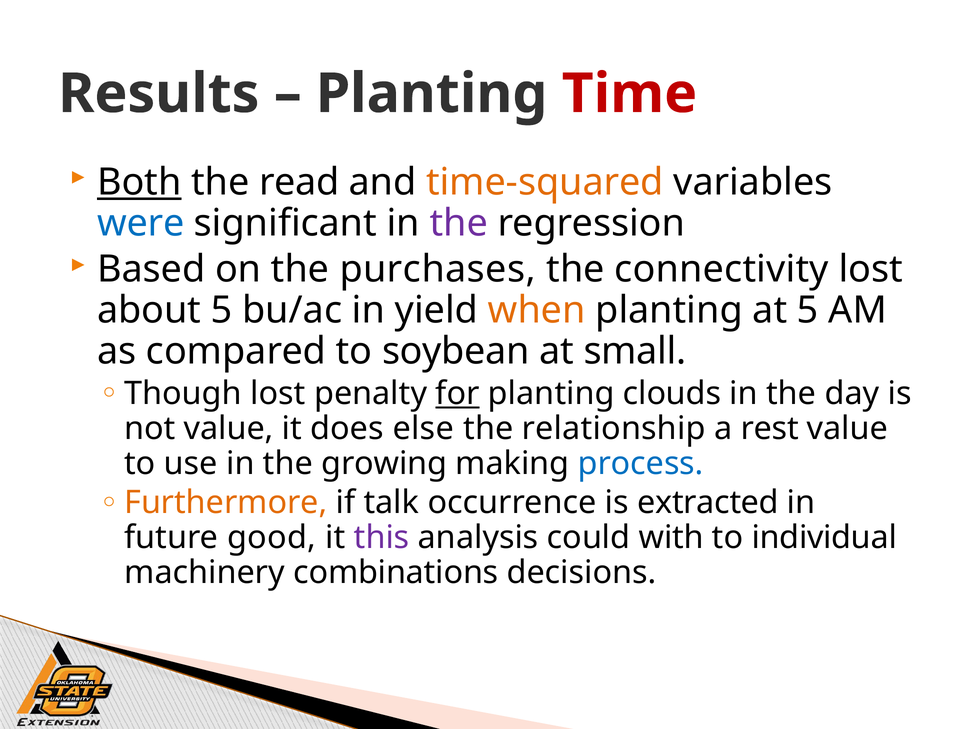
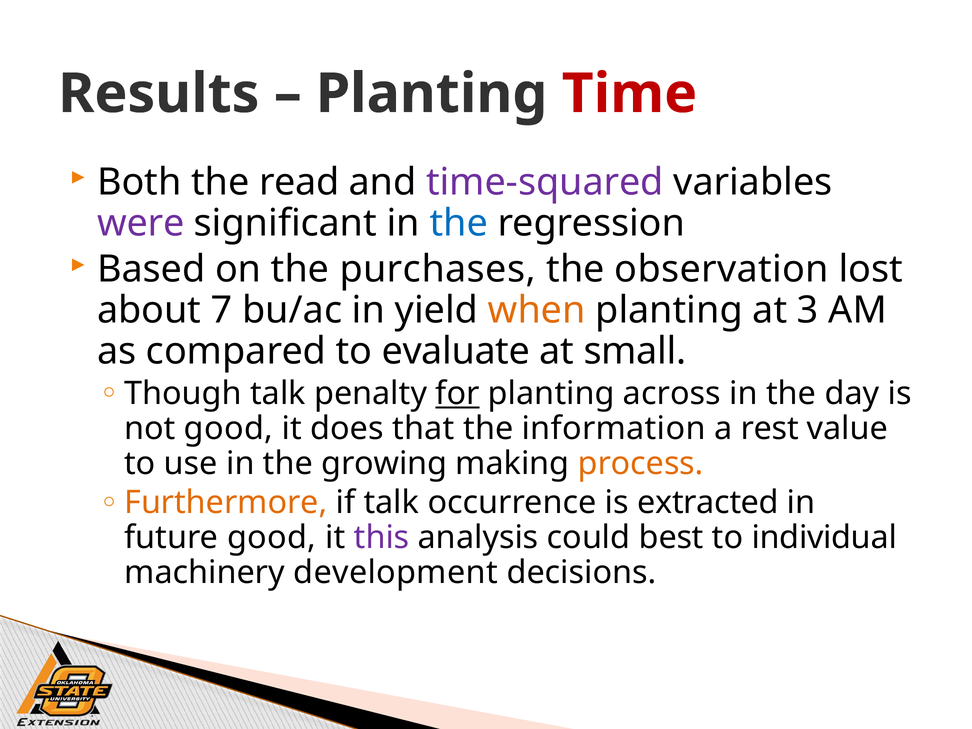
Both underline: present -> none (139, 182)
time-squared colour: orange -> purple (545, 182)
were colour: blue -> purple (141, 223)
the colour: purple -> blue (459, 223)
connectivity: connectivity -> observation (722, 270)
about 5: 5 -> 7 (222, 310)
at 5: 5 -> 3 (808, 310)
soybean: soybean -> evaluate (456, 351)
Though lost: lost -> talk (278, 393)
clouds: clouds -> across (672, 393)
not value: value -> good (228, 428)
else: else -> that (423, 428)
relationship: relationship -> information (614, 428)
process colour: blue -> orange (641, 463)
with: with -> best (671, 538)
combinations: combinations -> development (396, 573)
